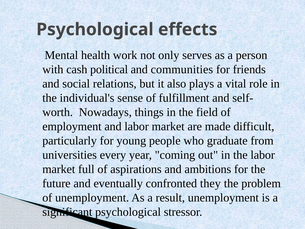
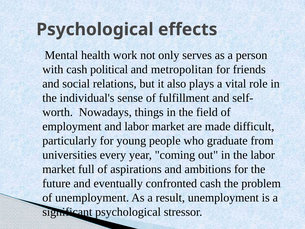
communities: communities -> metropolitan (182, 69)
confronted they: they -> cash (210, 183)
